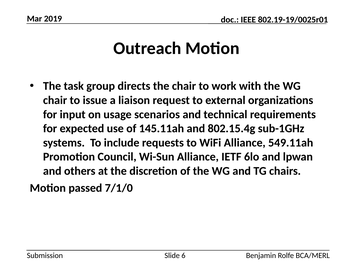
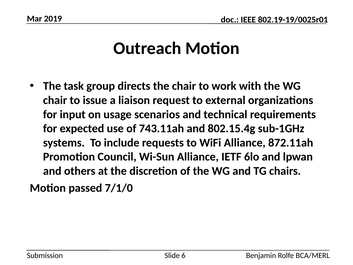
145.11ah: 145.11ah -> 743.11ah (161, 128)
549.11ah: 549.11ah -> 872.11ah (291, 143)
